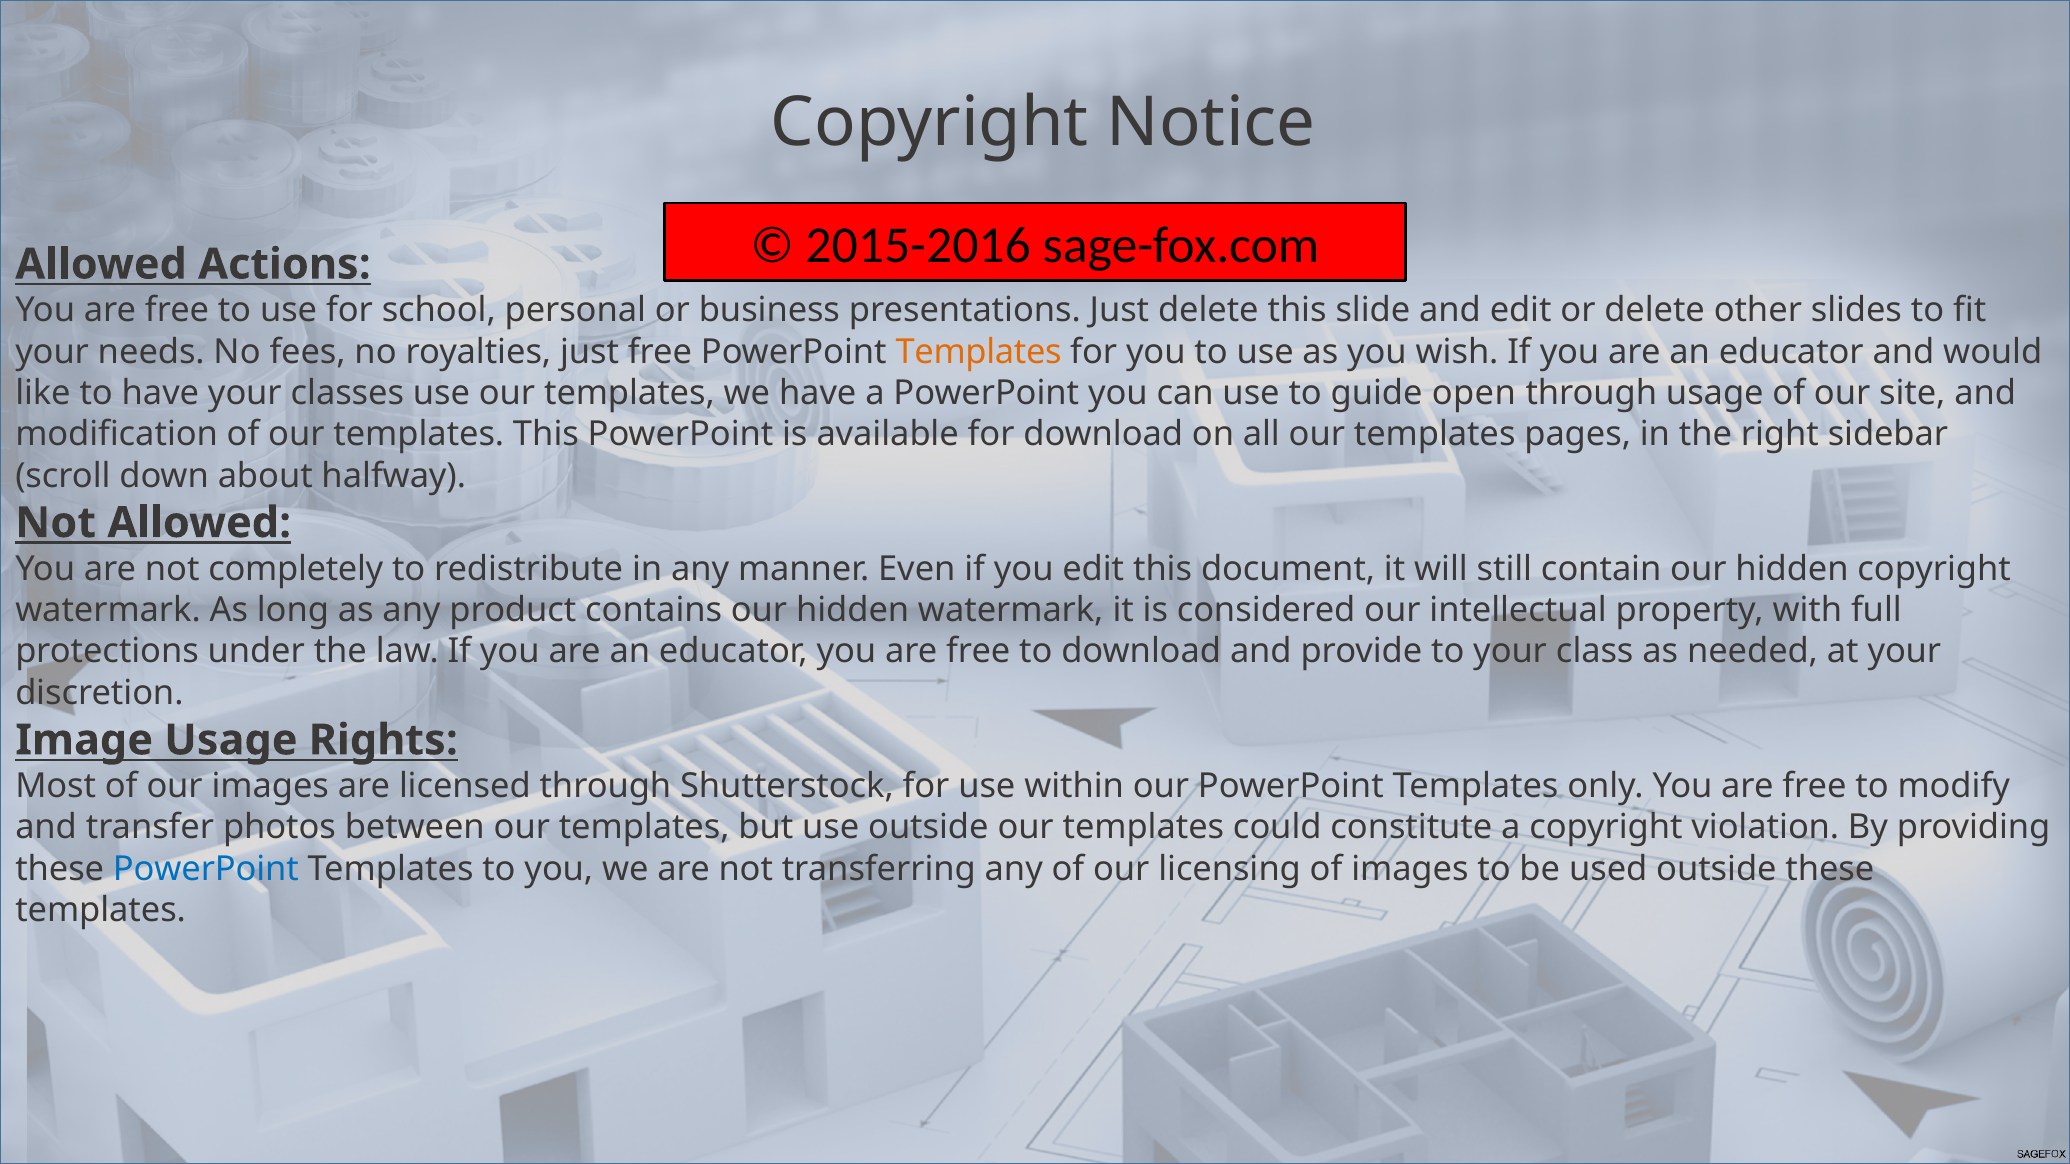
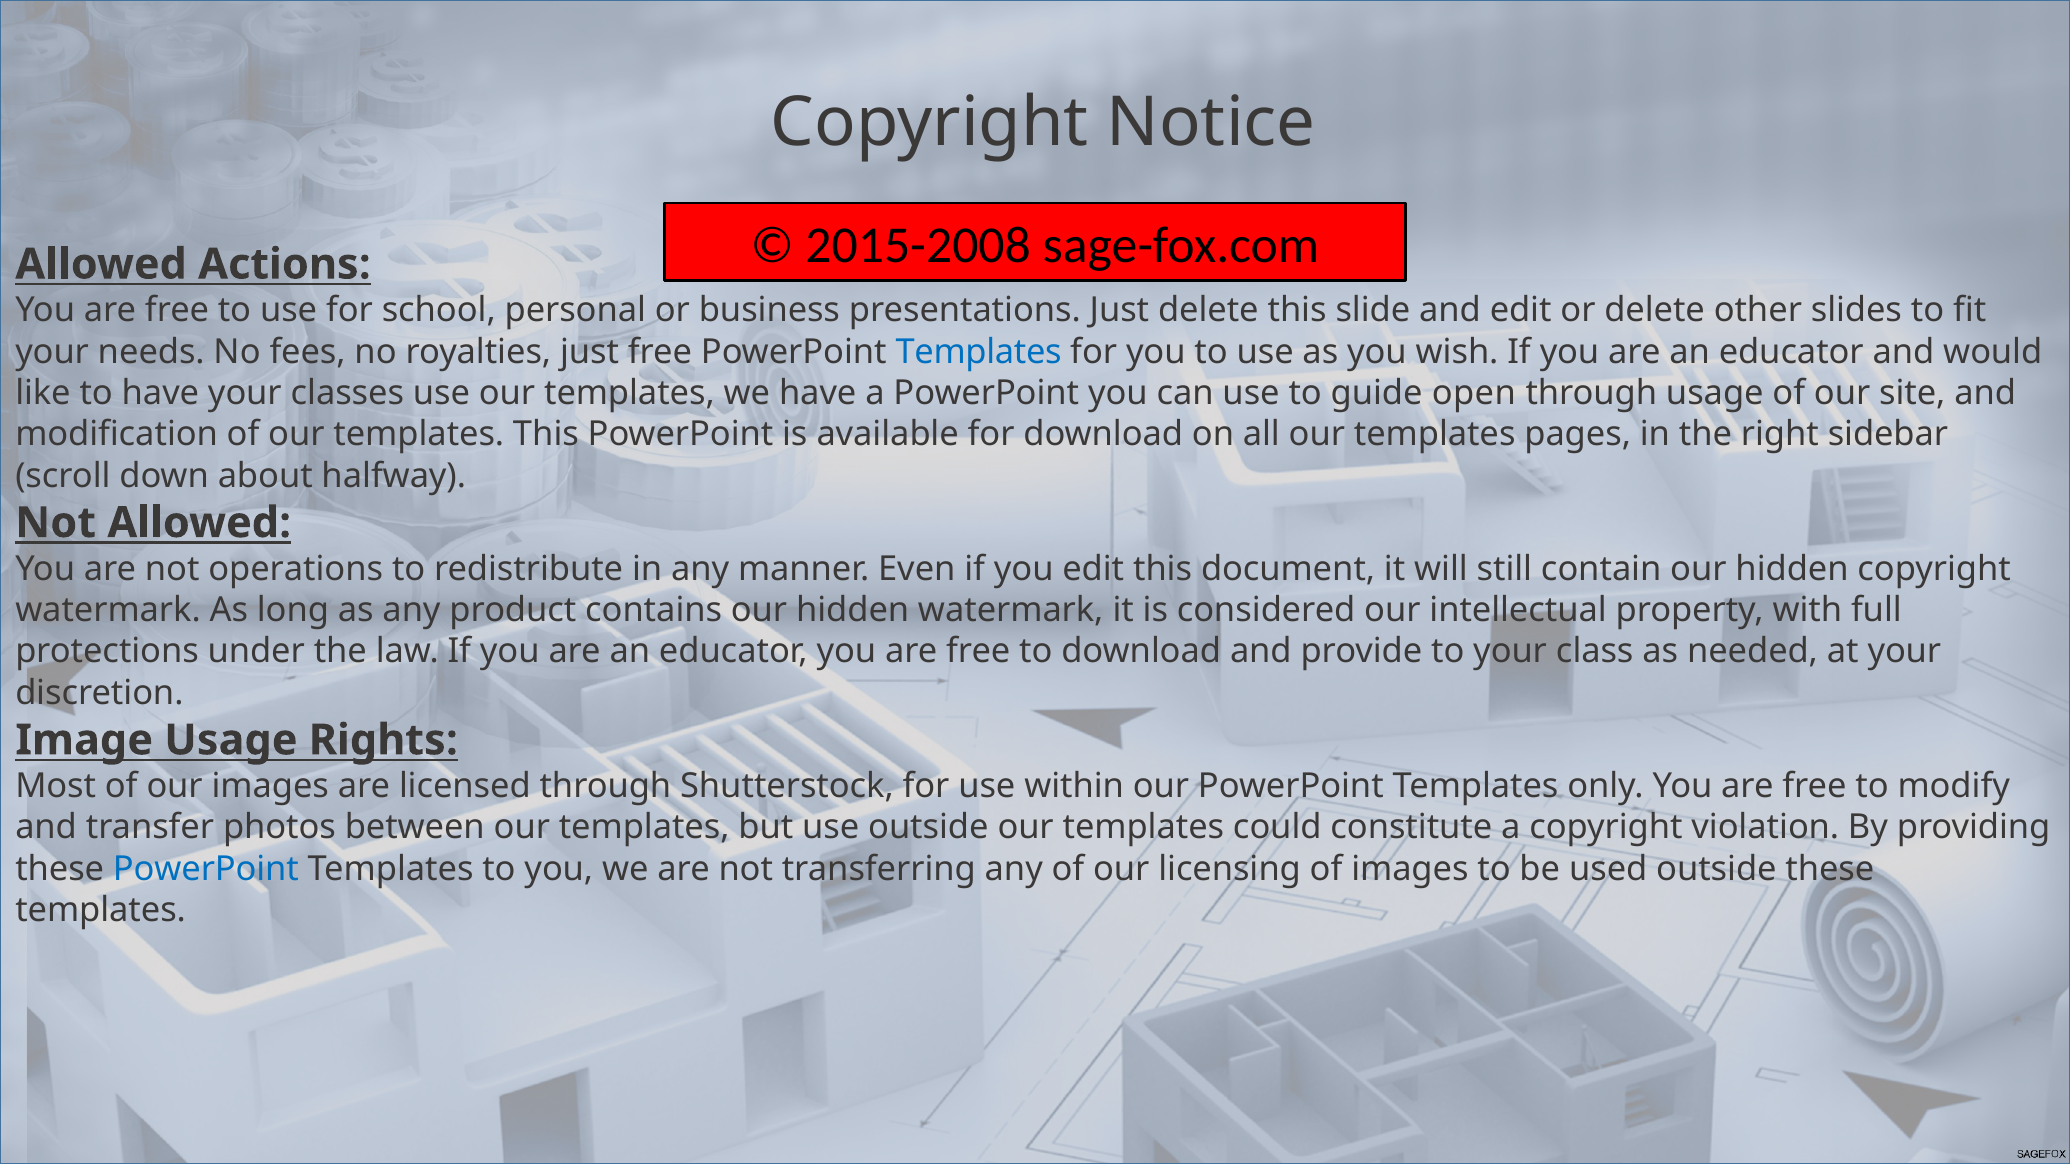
2015-2016: 2015-2016 -> 2015-2008 (918, 246)
Templates colour: orange -> blue (979, 352)
completely: completely -> operations (296, 569)
